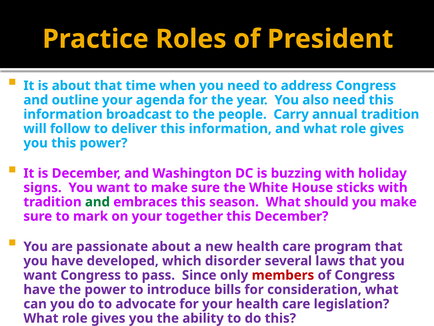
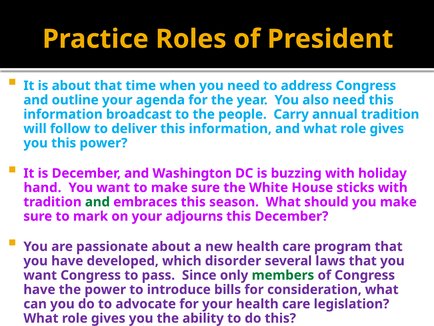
signs: signs -> hand (42, 187)
together: together -> adjourns (194, 216)
members colour: red -> green (283, 275)
